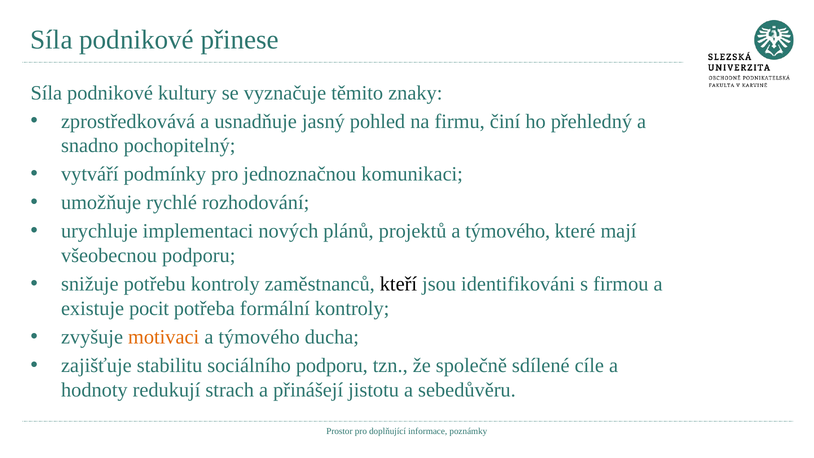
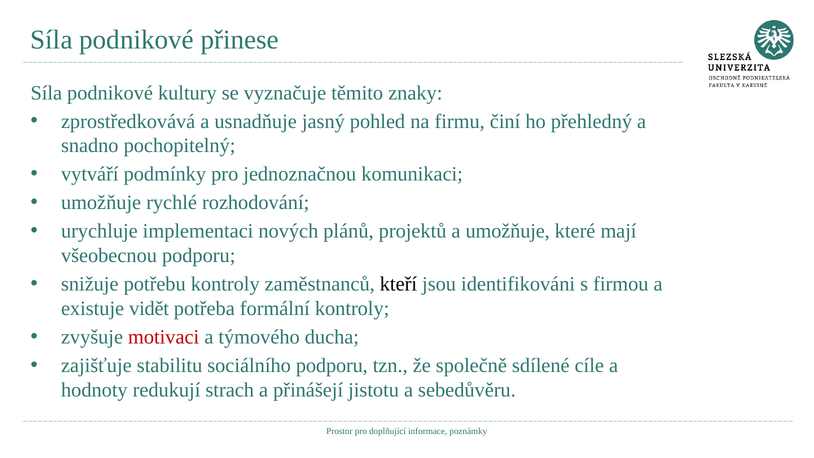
projektů a týmového: týmového -> umožňuje (508, 231)
pocit: pocit -> vidět (149, 309)
motivaci colour: orange -> red (164, 337)
